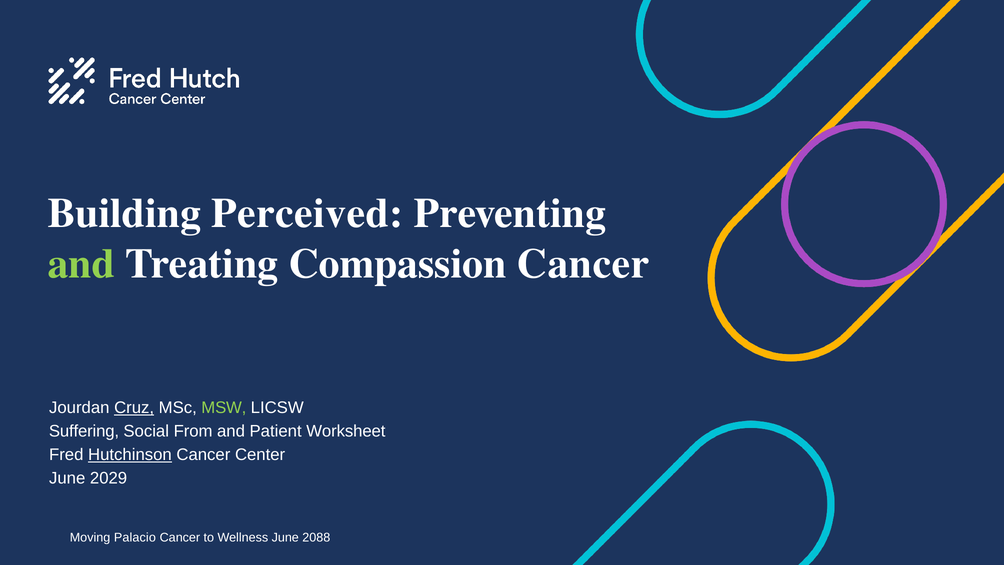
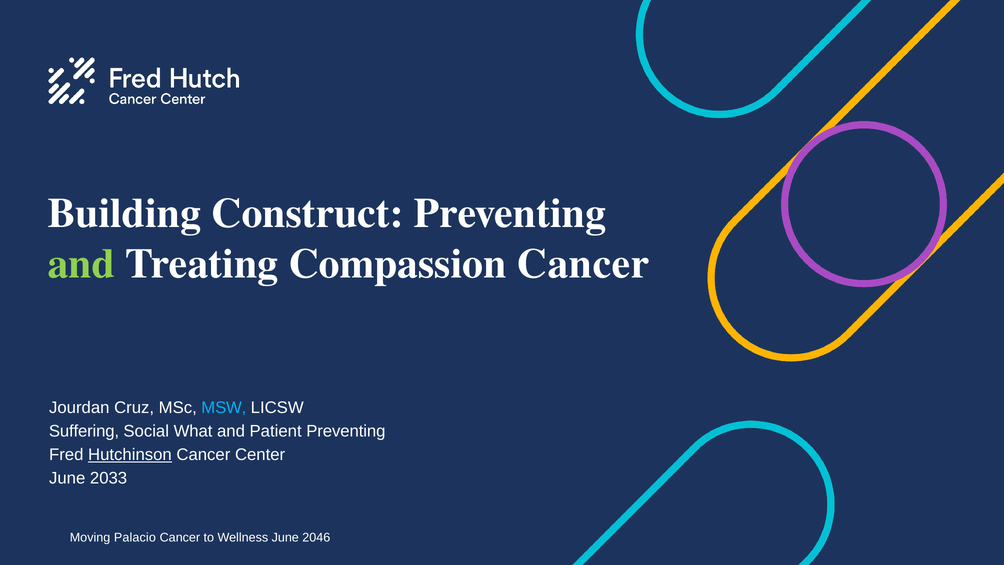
Perceived: Perceived -> Construct (308, 213)
Cruz underline: present -> none (134, 408)
MSW colour: light green -> light blue (224, 408)
From: From -> What (193, 431)
Patient Worksheet: Worksheet -> Preventing (346, 431)
2029: 2029 -> 2033 (109, 478)
2088: 2088 -> 2046 (316, 538)
